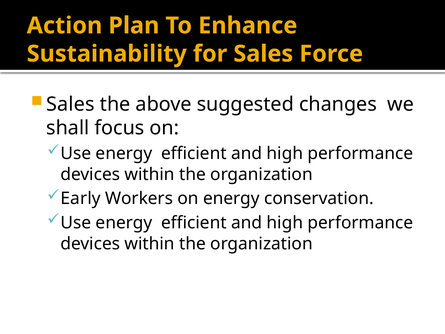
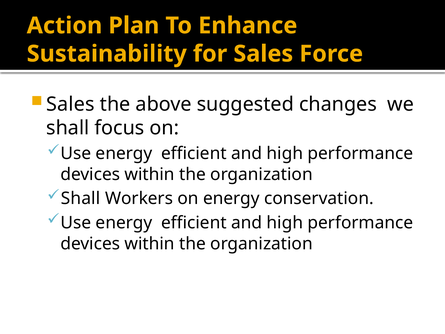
Early: Early -> Shall (81, 198)
